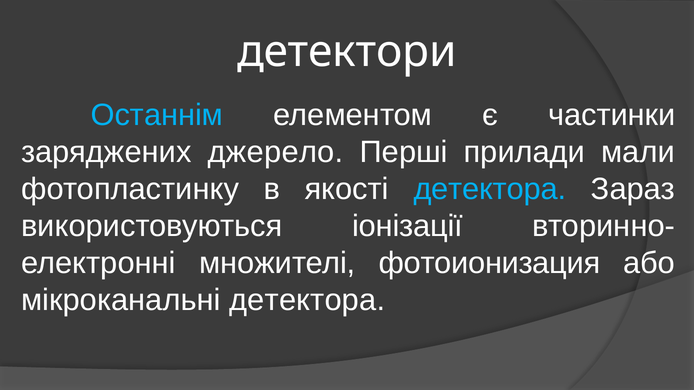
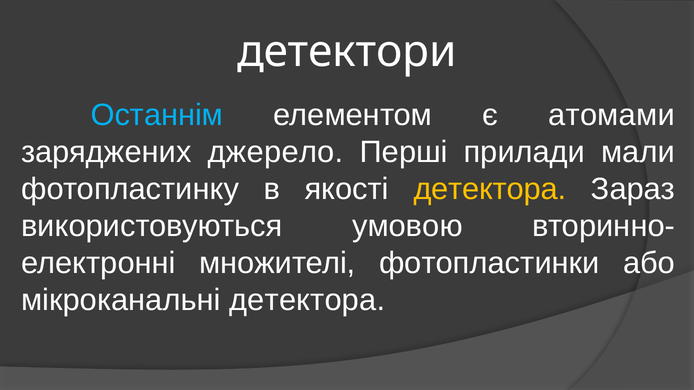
частинки: частинки -> атомами (612, 115)
детектора colour: light blue -> yellow (490, 189)
іонізації: іонізації -> умовою (407, 226)
фотоионизация: фотоионизация -> фотопластинки (489, 263)
